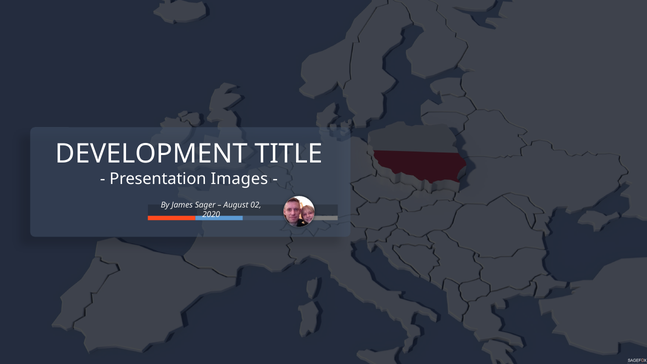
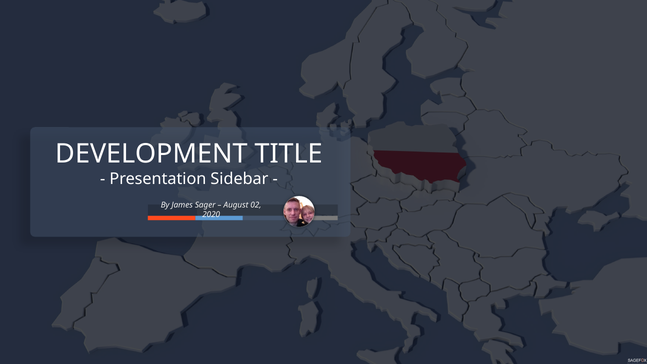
Images: Images -> Sidebar (239, 179)
